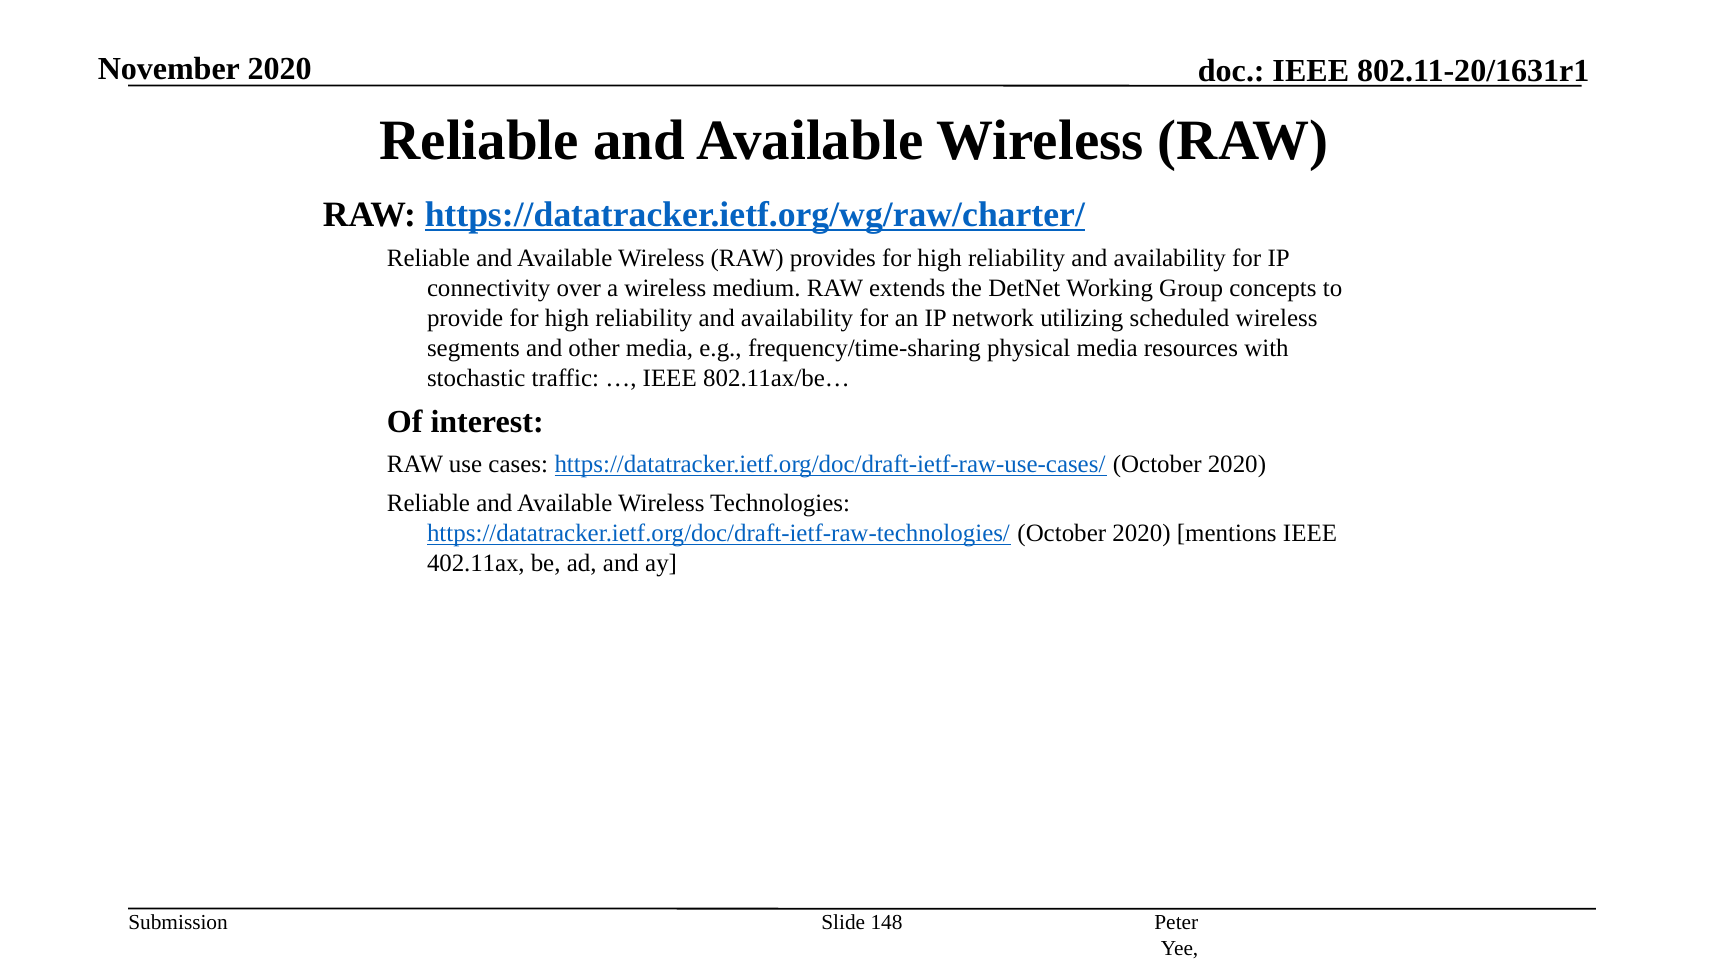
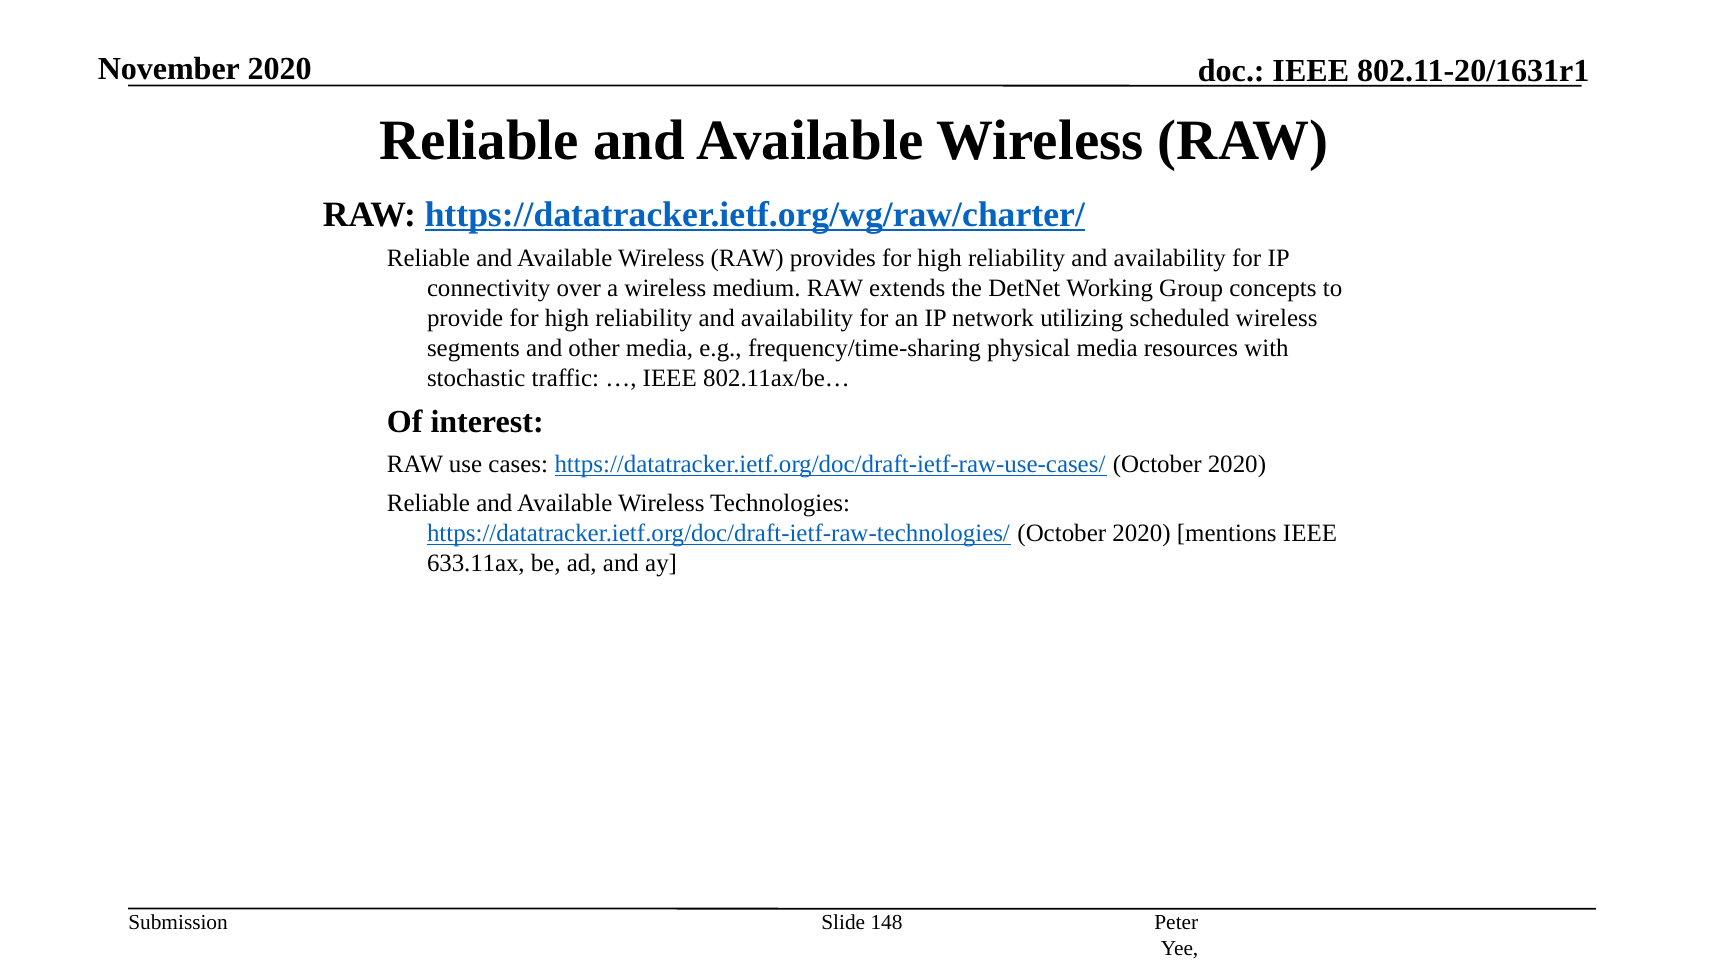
402.11ax: 402.11ax -> 633.11ax (476, 563)
